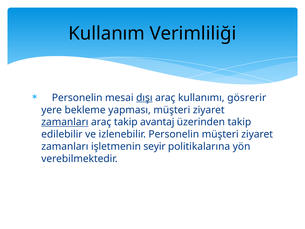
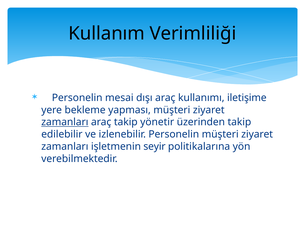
dışı underline: present -> none (144, 98)
gösrerir: gösrerir -> iletişime (247, 98)
avantaj: avantaj -> yönetir (157, 122)
